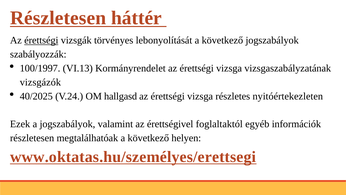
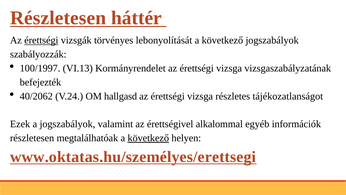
vizsgázók: vizsgázók -> befejezték (40, 82)
40/2025: 40/2025 -> 40/2062 (36, 96)
nyitóértekezleten: nyitóértekezleten -> tájékozatlanságot (288, 96)
foglaltaktól: foglaltaktól -> alkalommal (219, 124)
következő underline: none -> present (148, 138)
